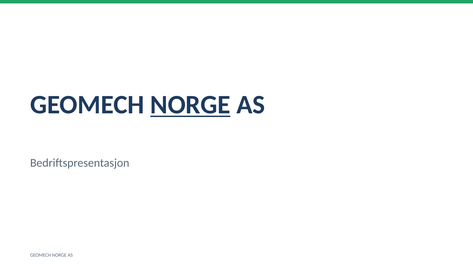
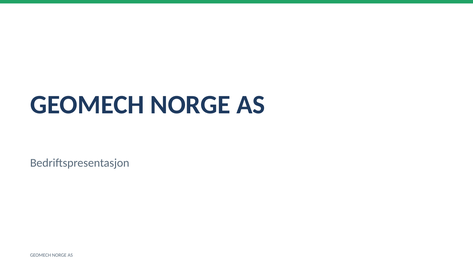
NORGE underline: present -> none (190, 105)
